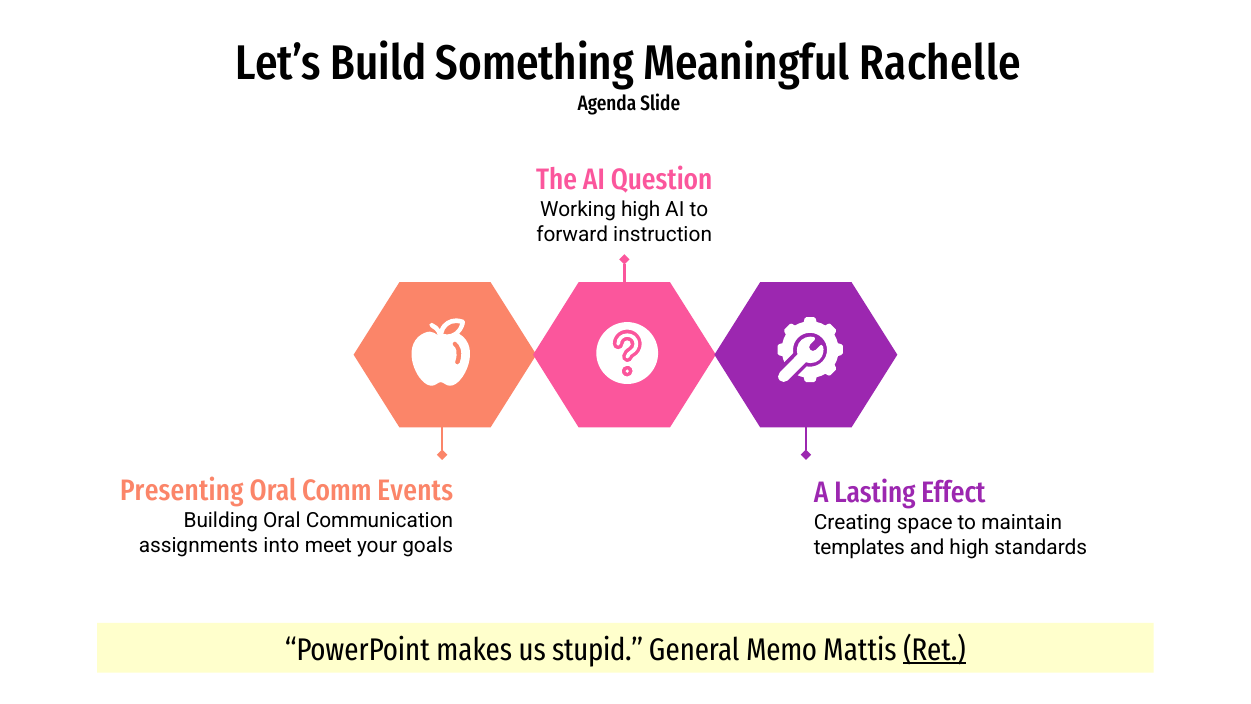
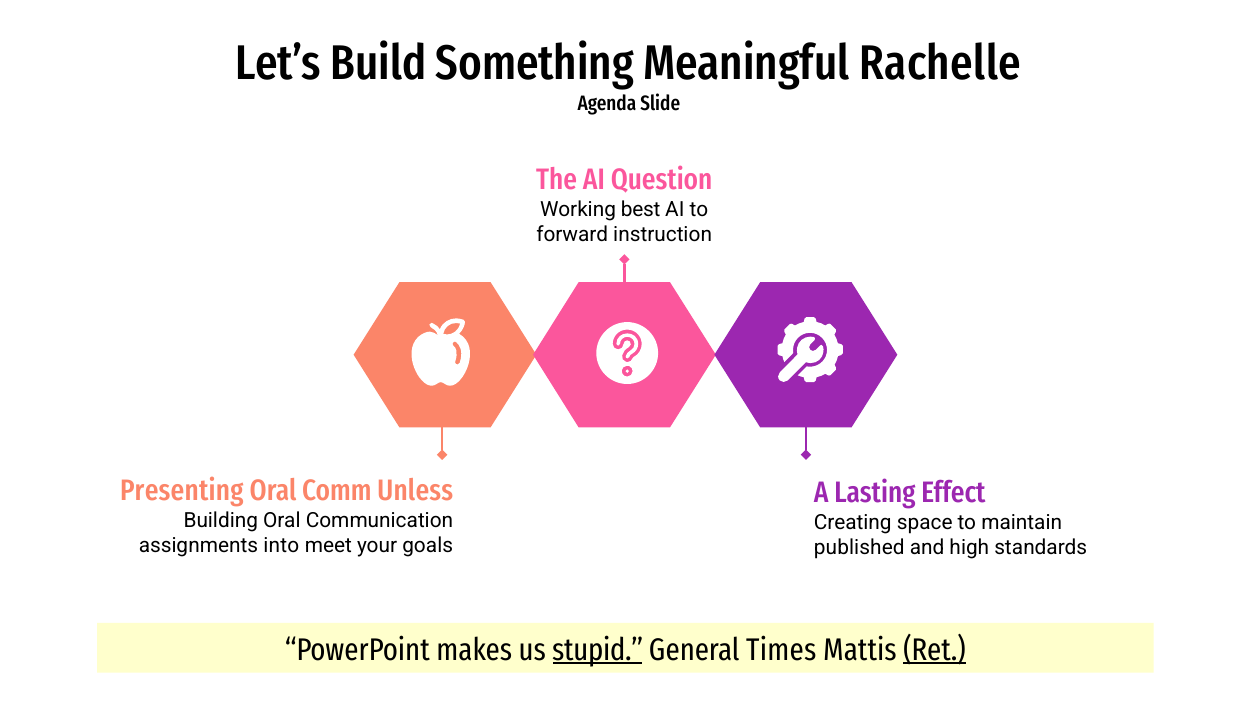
Working high: high -> best (641, 210)
Events: Events -> Unless (415, 491)
templates: templates -> published (859, 548)
stupid underline: none -> present (598, 650)
Memo: Memo -> Times (781, 650)
